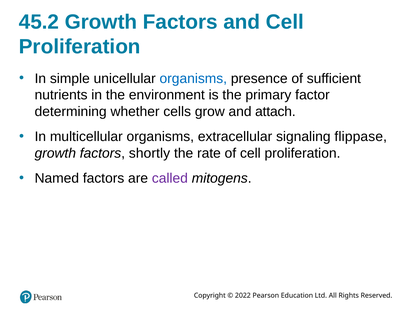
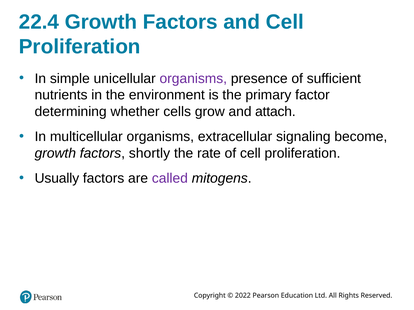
45.2: 45.2 -> 22.4 (39, 22)
organisms colour: blue -> purple (193, 79)
flippase: flippase -> become (361, 137)
Named: Named -> Usually (57, 179)
